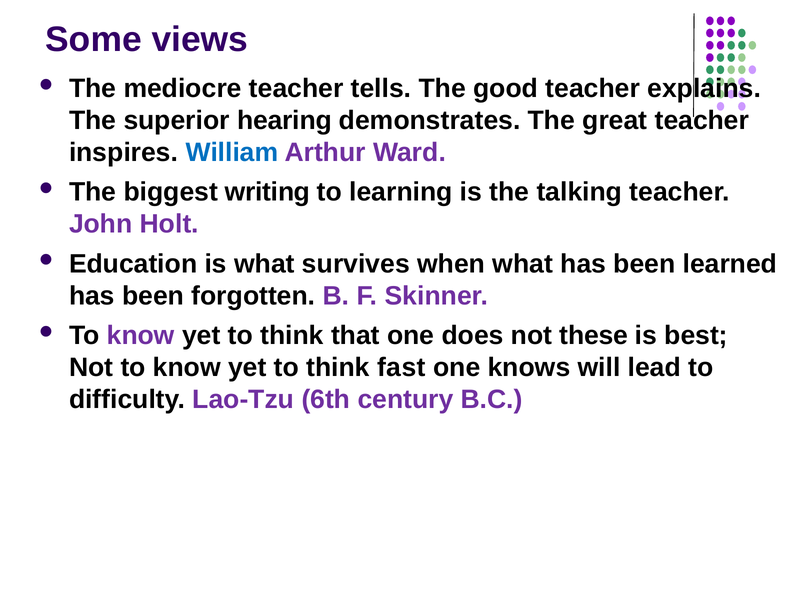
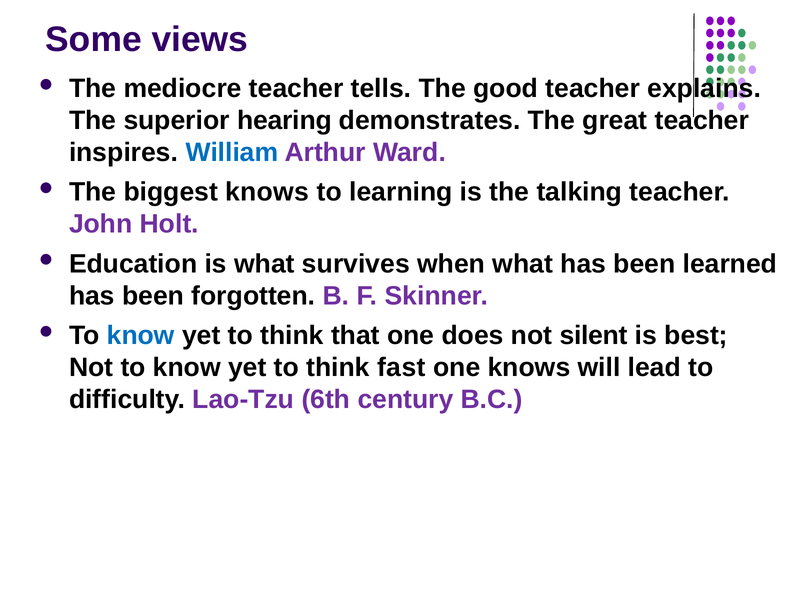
biggest writing: writing -> knows (267, 192)
know colour: purple -> blue (141, 336)
these: these -> silent (594, 336)
